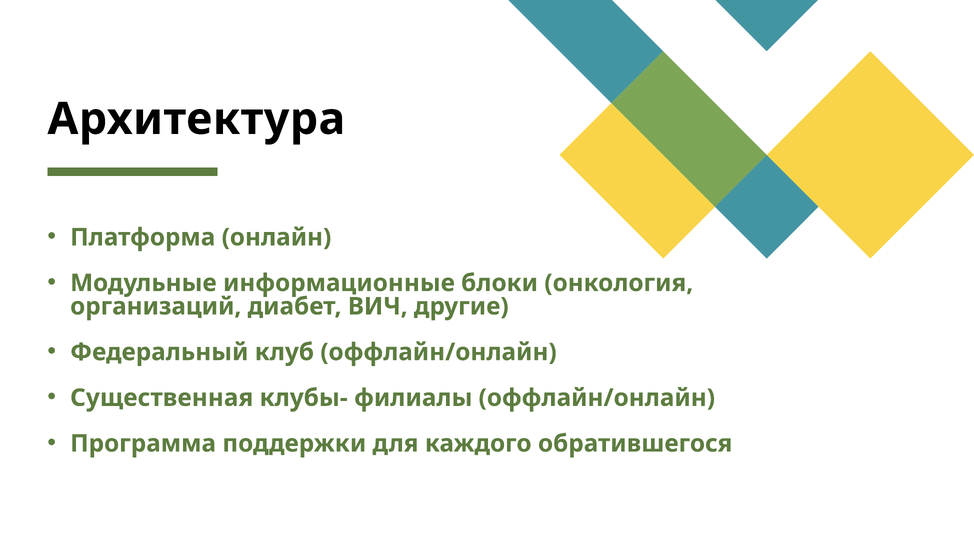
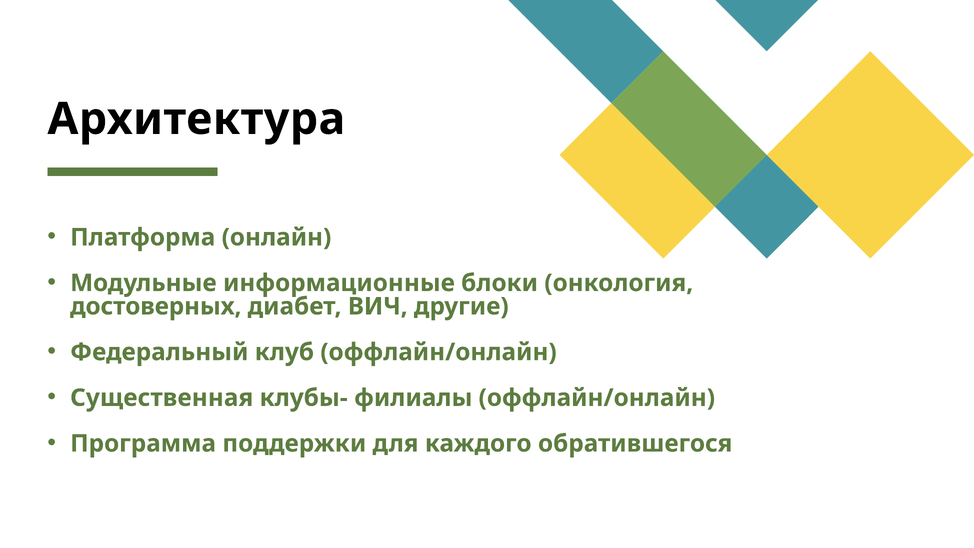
организаций: организаций -> достоверных (156, 306)
